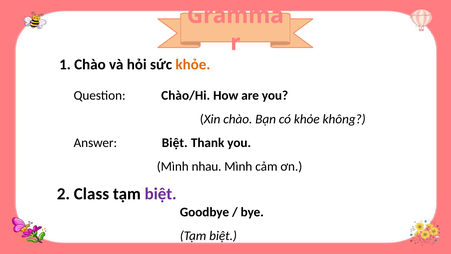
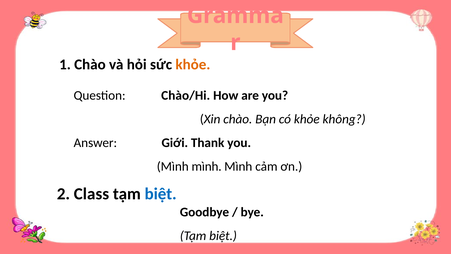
Answer Biệt: Biệt -> Giới (175, 143)
nhau: nhau -> mình (207, 166)
biệt colour: purple -> blue (161, 194)
